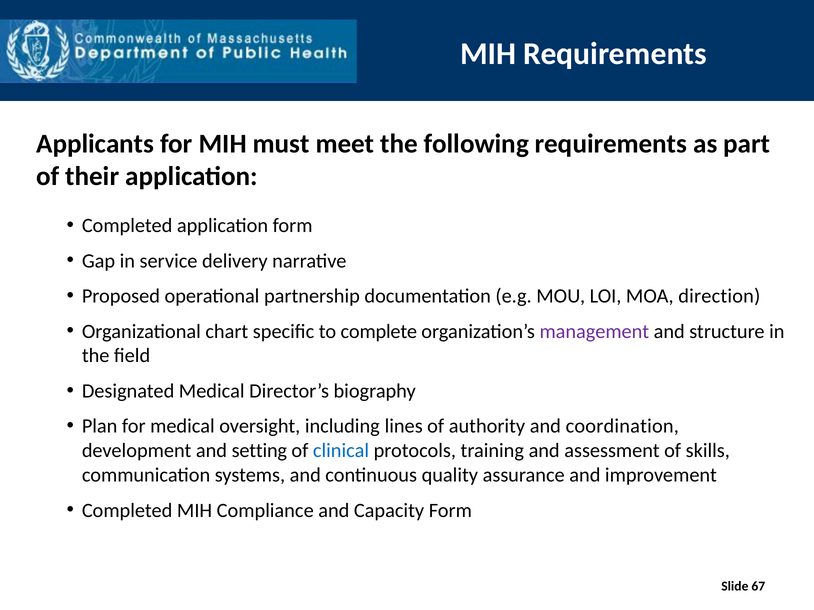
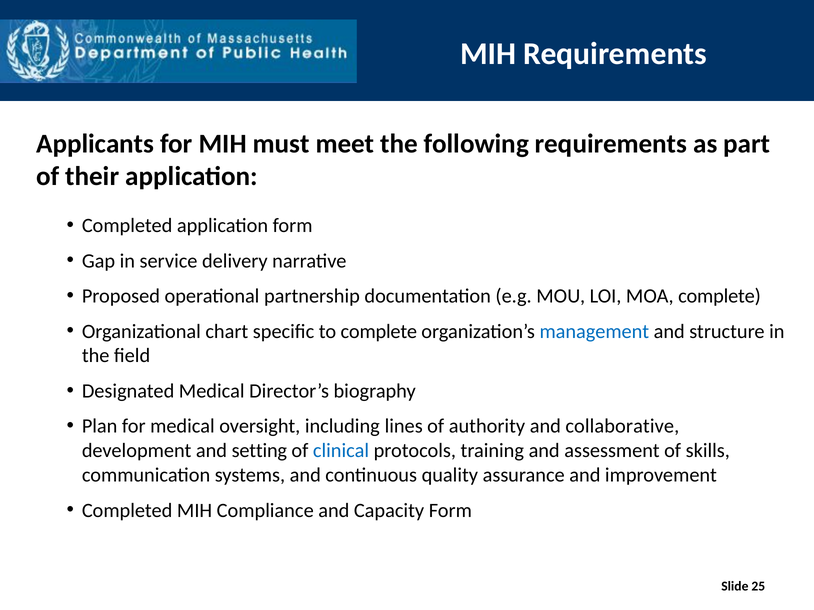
MOA direction: direction -> complete (719, 296)
management colour: purple -> blue (594, 332)
coordination: coordination -> collaborative (622, 427)
67: 67 -> 25 (758, 587)
